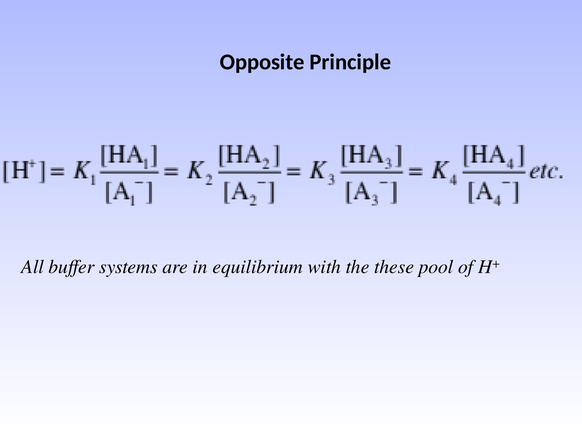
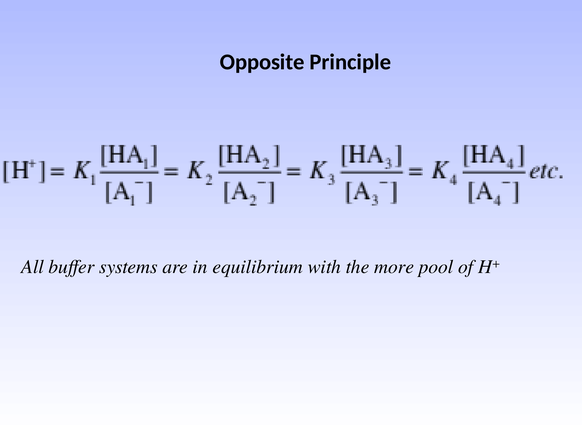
these: these -> more (394, 267)
